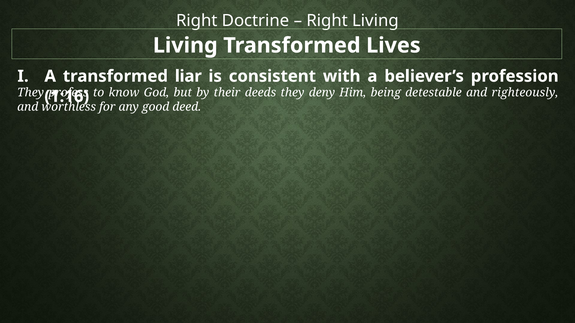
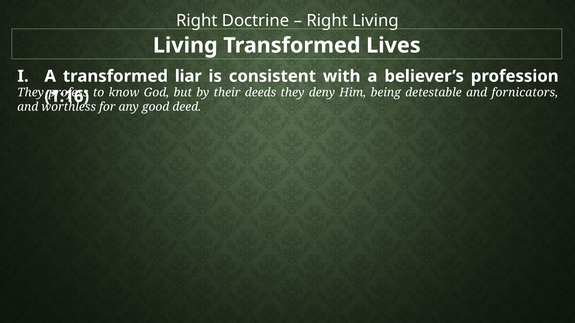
righteously: righteously -> fornicators (525, 93)
